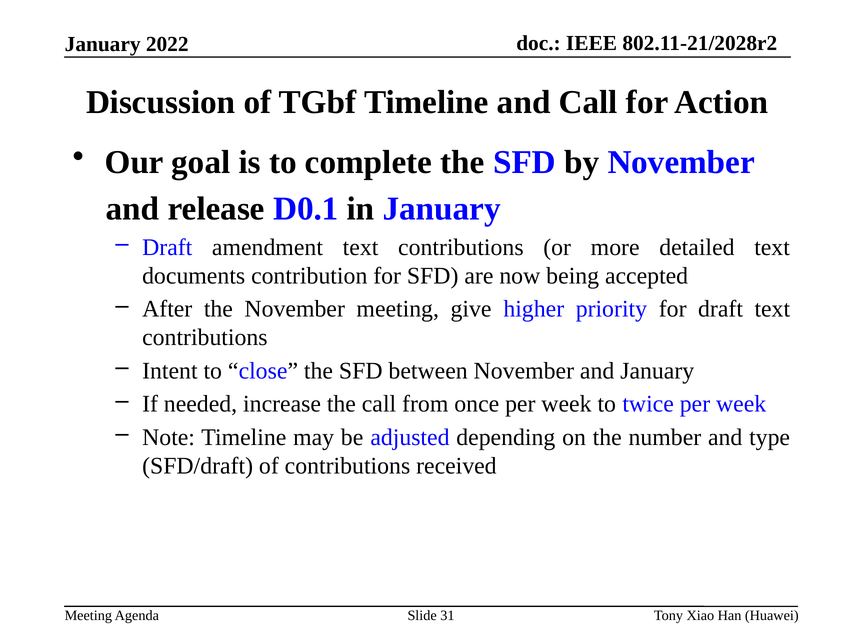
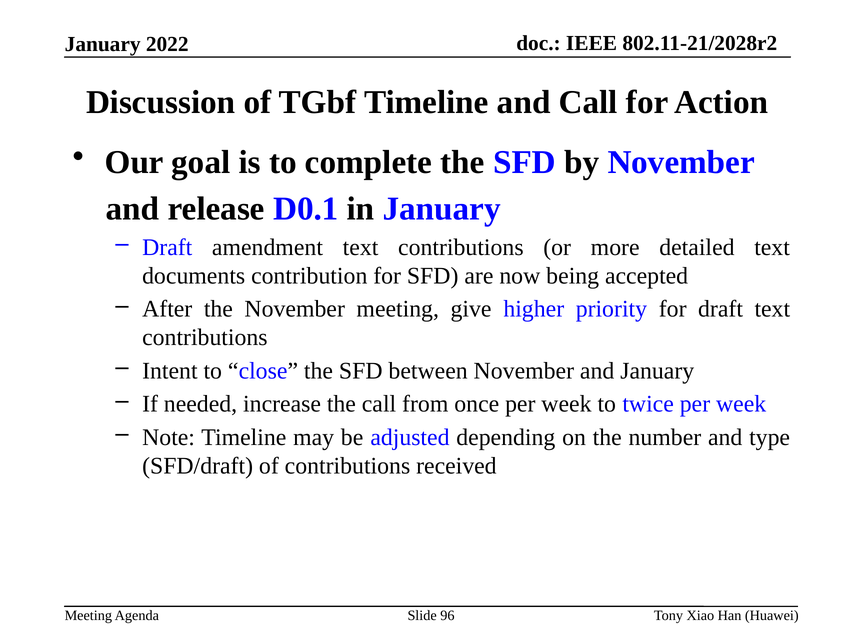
31: 31 -> 96 (447, 615)
